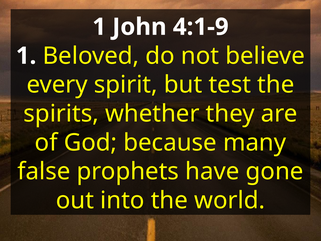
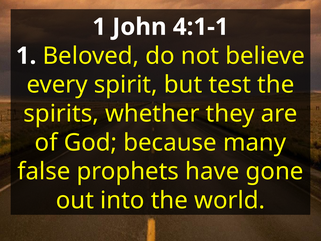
4:1-9: 4:1-9 -> 4:1-1 (201, 27)
